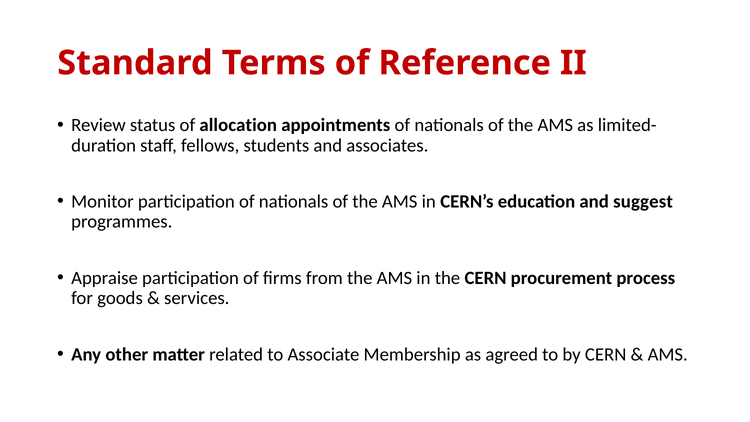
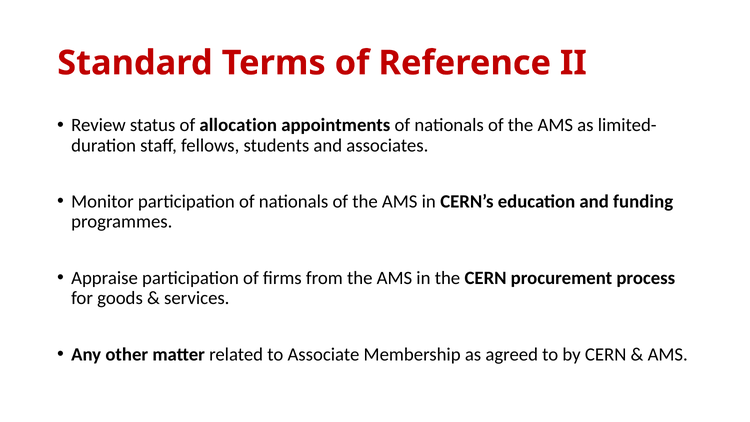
suggest: suggest -> funding (643, 201)
